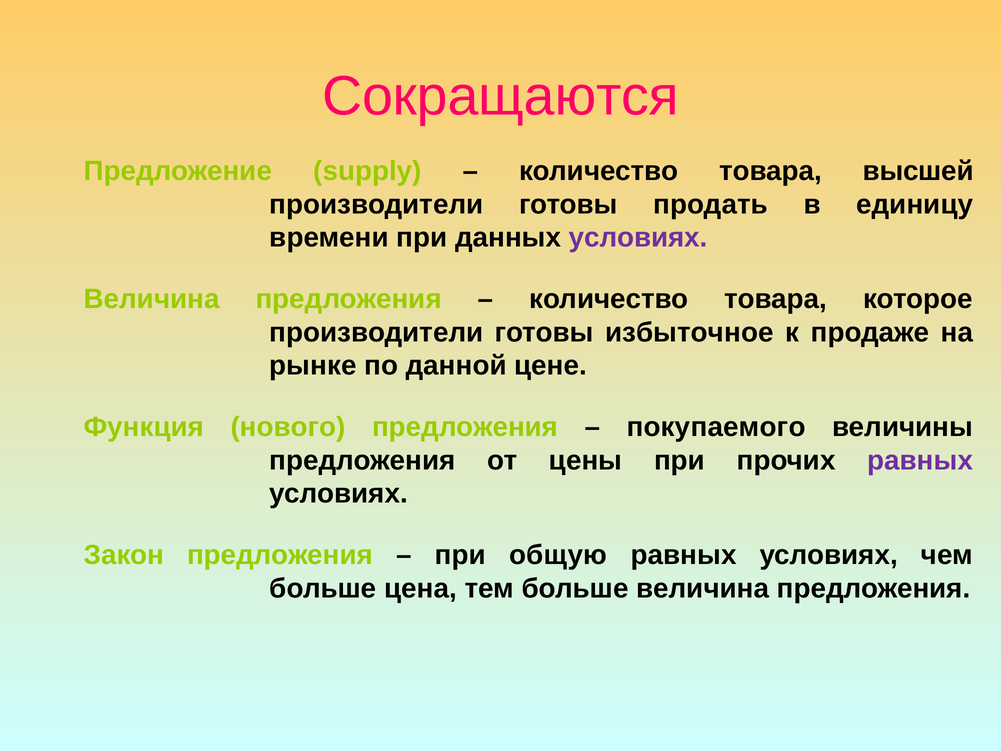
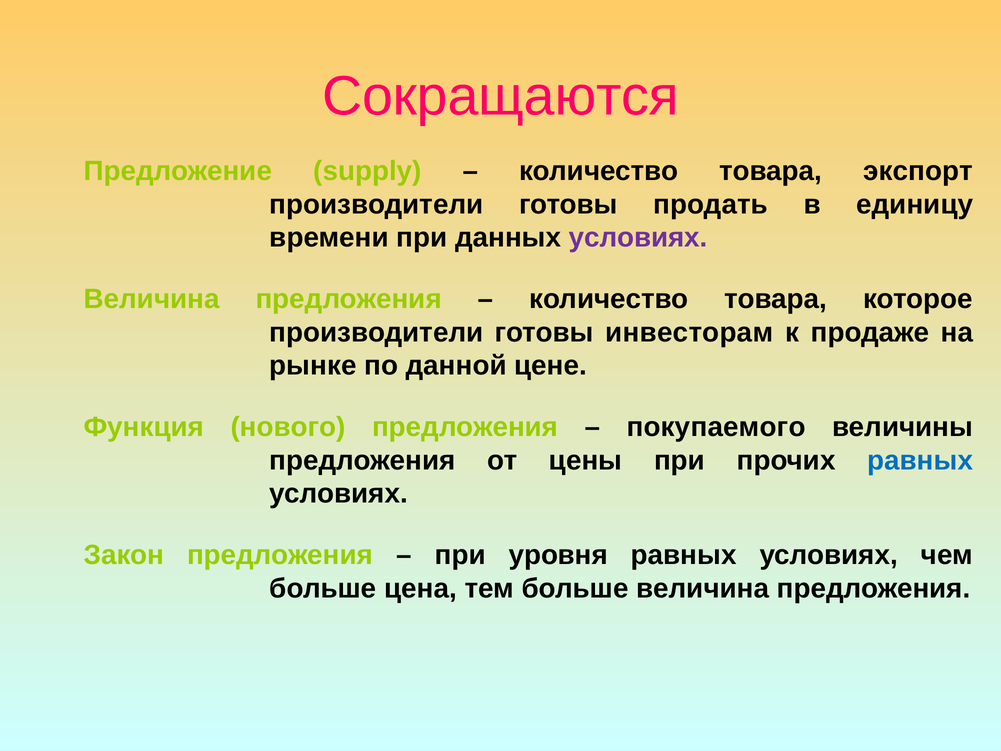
высшей: высшей -> экспорт (918, 171)
избыточное: избыточное -> инвесторам (689, 332)
равных colour: purple -> blue (920, 460)
общую: общую -> уровня (558, 555)
